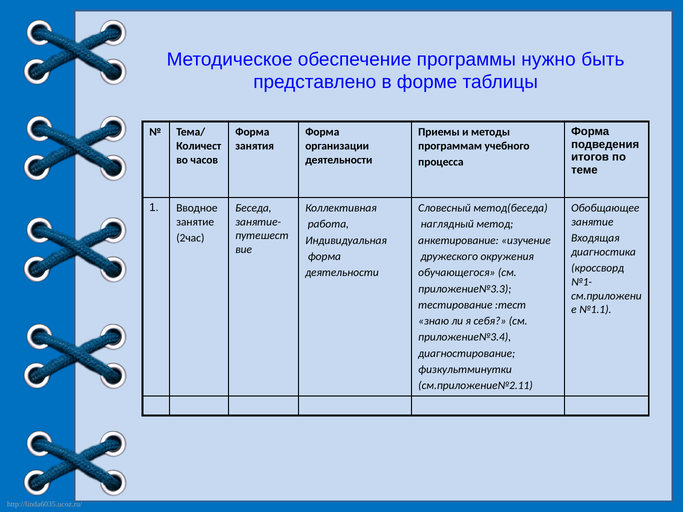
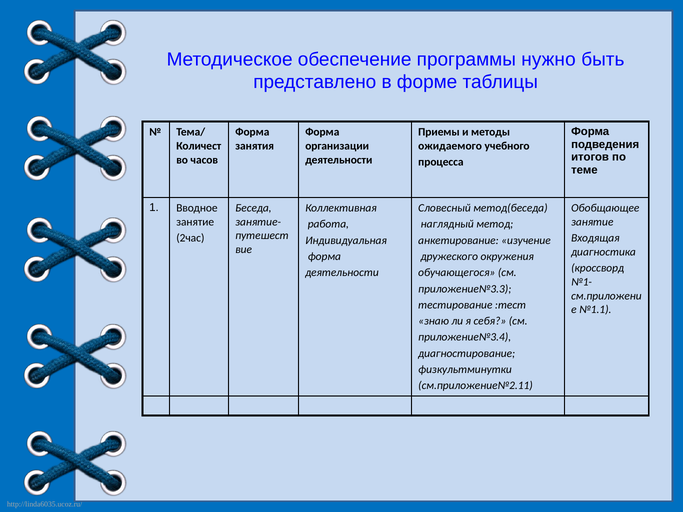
программам: программам -> ожидаемого (450, 146)
